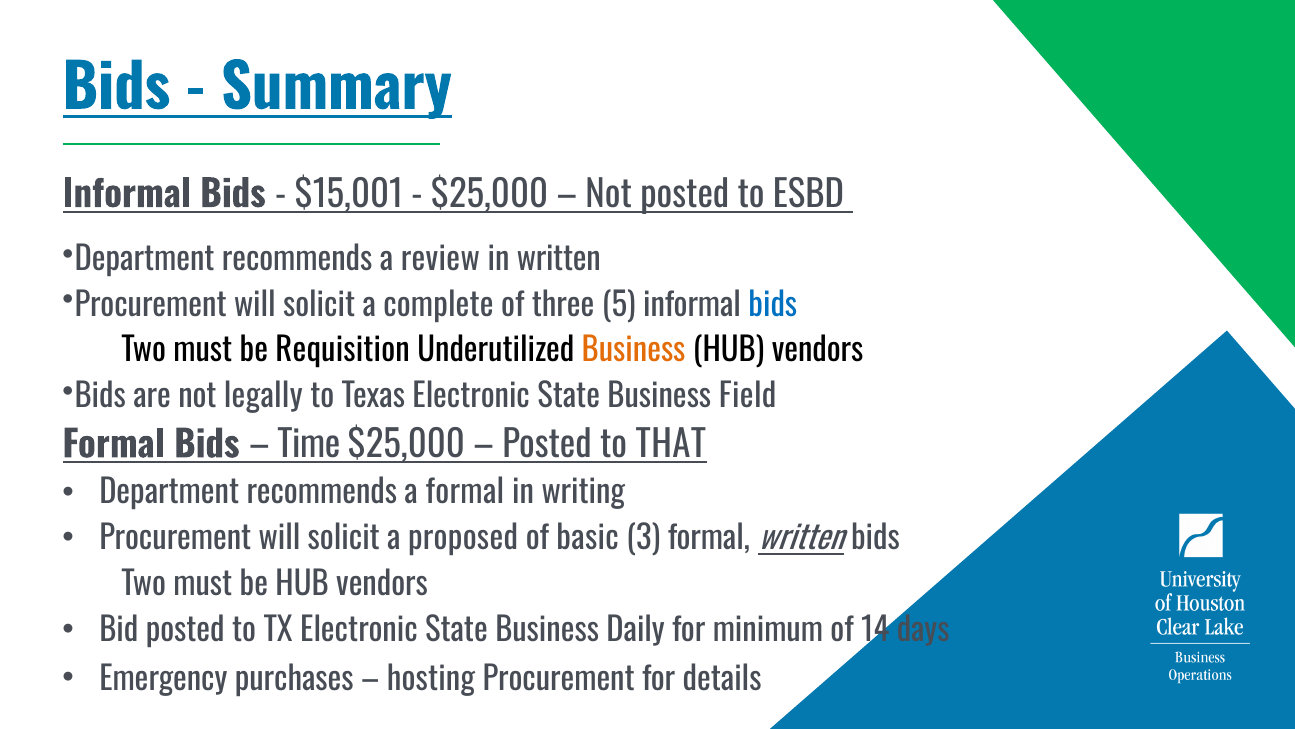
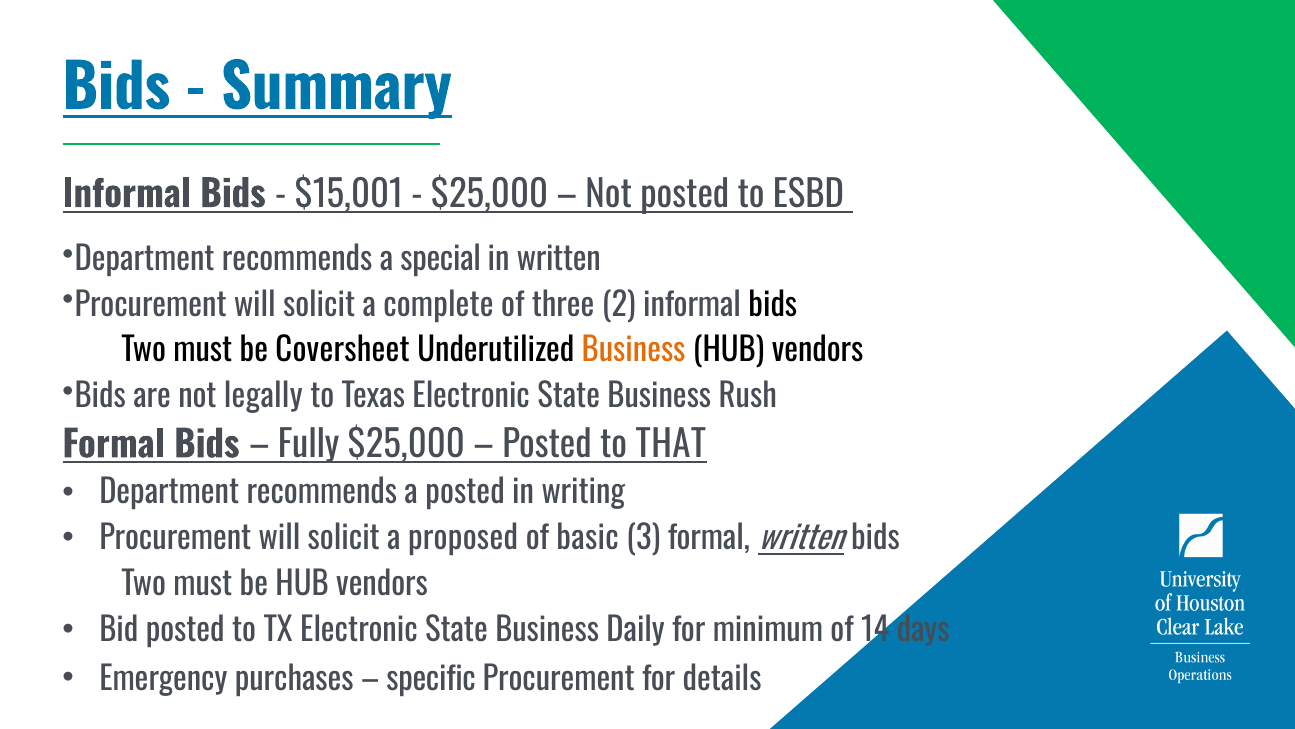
review: review -> special (441, 259)
5: 5 -> 2 (619, 305)
bids colour: blue -> black (773, 305)
Requisition: Requisition -> Coversheet (343, 351)
Field: Field -> Rush (748, 397)
Time: Time -> Fully (309, 445)
a formal: formal -> posted (465, 493)
hosting: hosting -> specific (431, 680)
